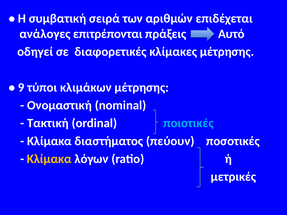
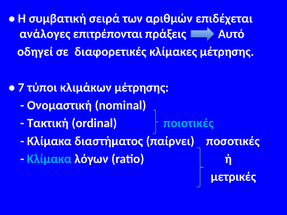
9: 9 -> 7 (21, 88)
πεύουν: πεύουν -> παίρνει (170, 141)
Κλίμακα colour: yellow -> light blue (49, 159)
